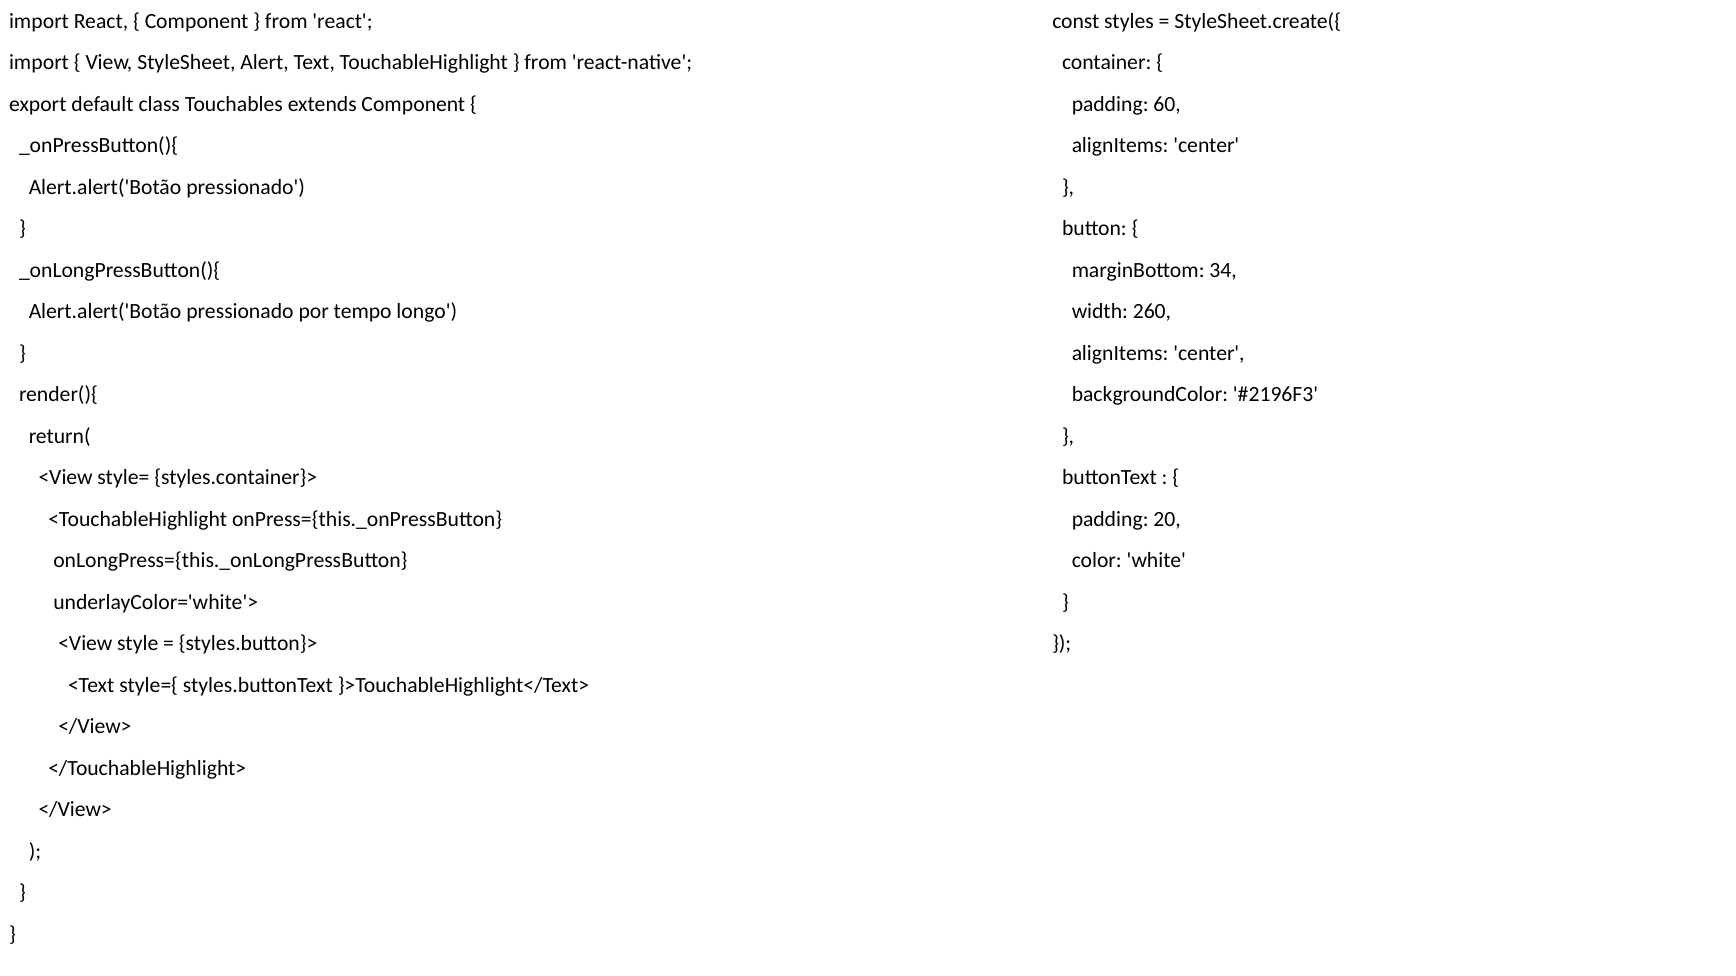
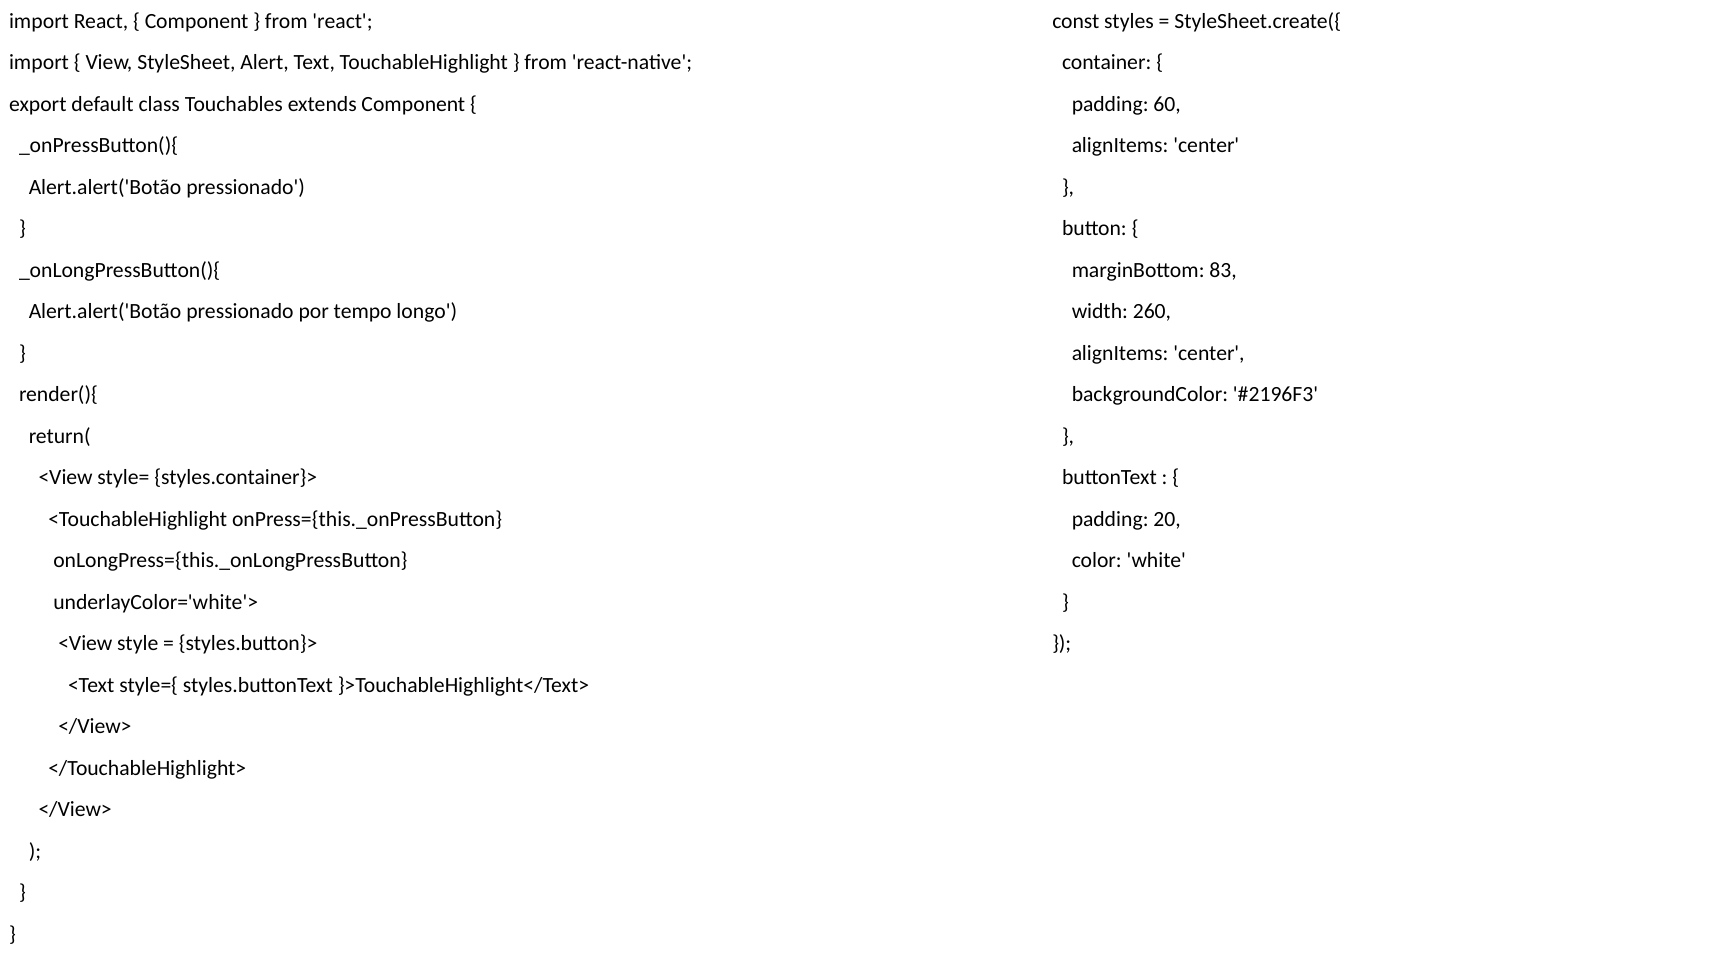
34: 34 -> 83 (1223, 270)
